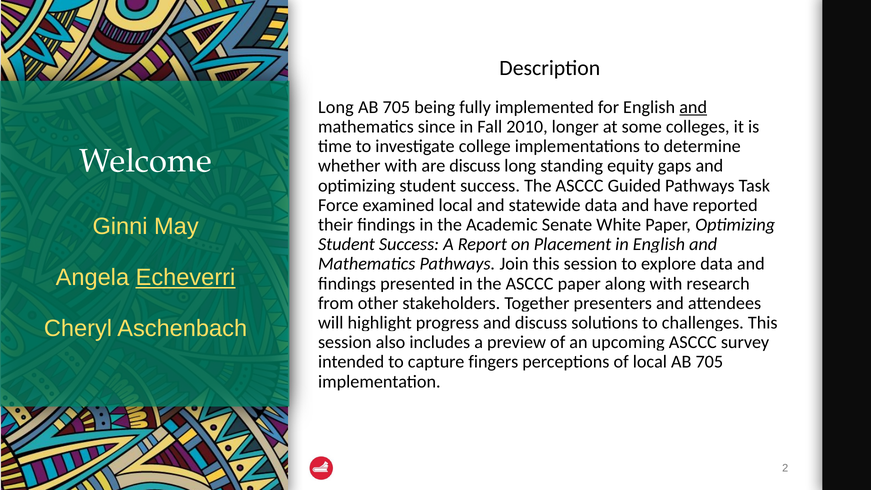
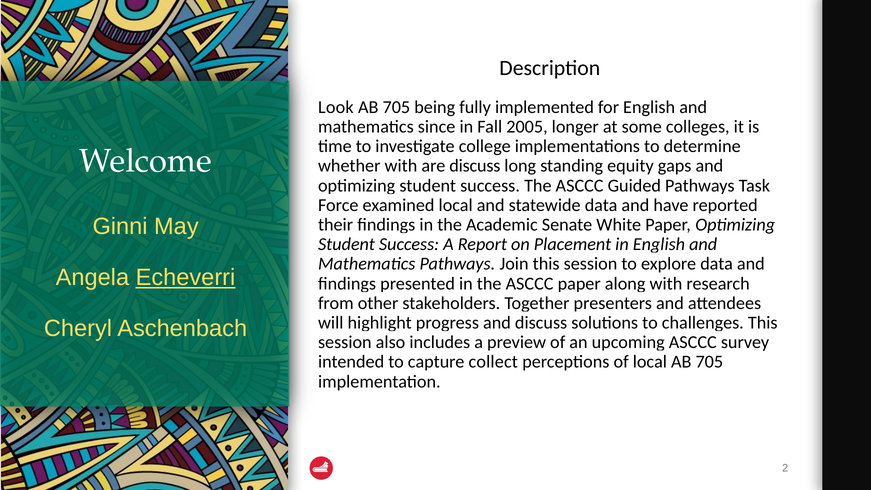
Long: Long -> Look (336, 107)
and underline: present -> none (693, 107)
2010: 2010 -> 2005 (527, 127)
fingers: fingers -> collect (493, 362)
